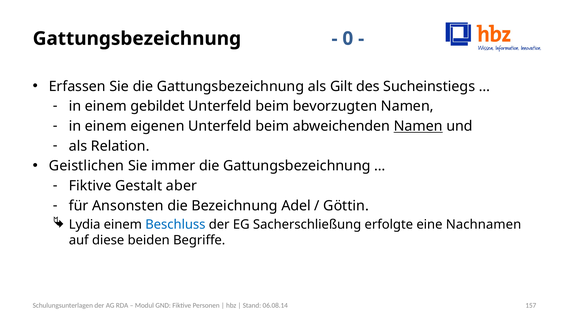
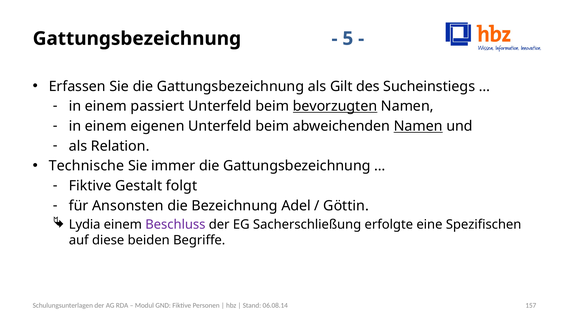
0: 0 -> 5 (348, 39)
gebildet: gebildet -> passiert (157, 106)
bevorzugten underline: none -> present (335, 106)
Geistlichen: Geistlichen -> Technische (86, 166)
aber: aber -> folgt (182, 186)
Beschluss colour: blue -> purple (175, 225)
Nachnamen: Nachnamen -> Spezifischen (484, 225)
